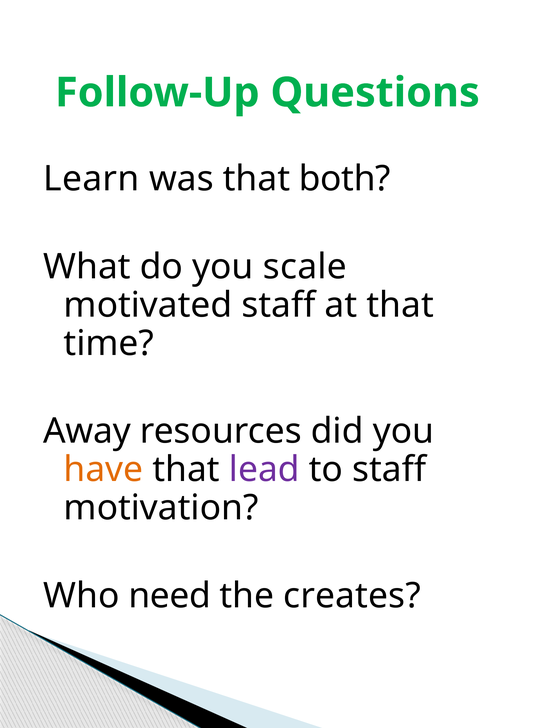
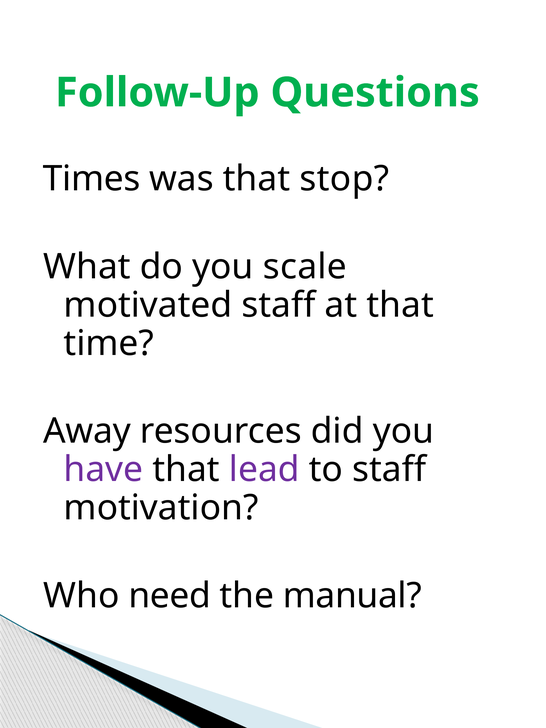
Learn: Learn -> Times (92, 179)
both: both -> stop (344, 179)
have colour: orange -> purple (103, 470)
creates: creates -> manual (352, 596)
